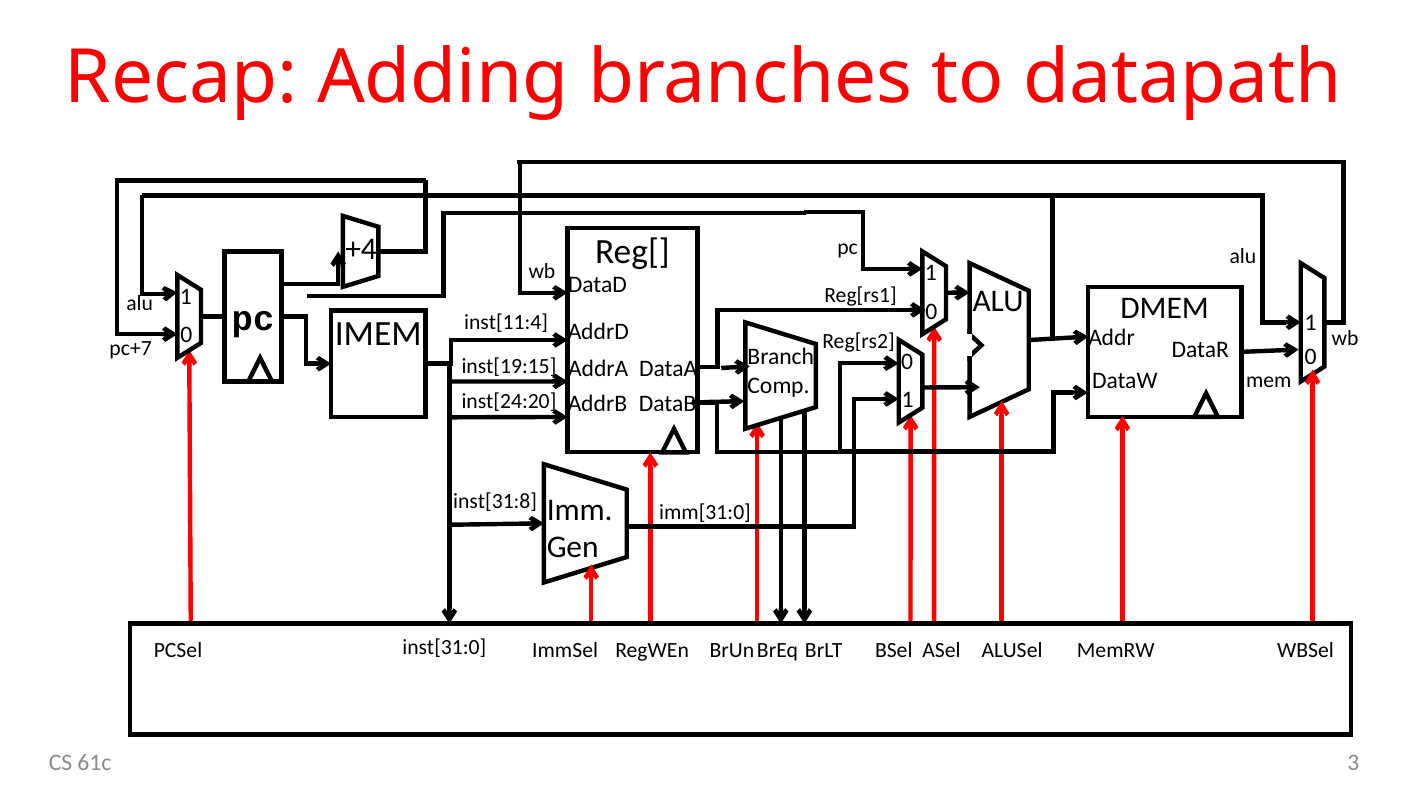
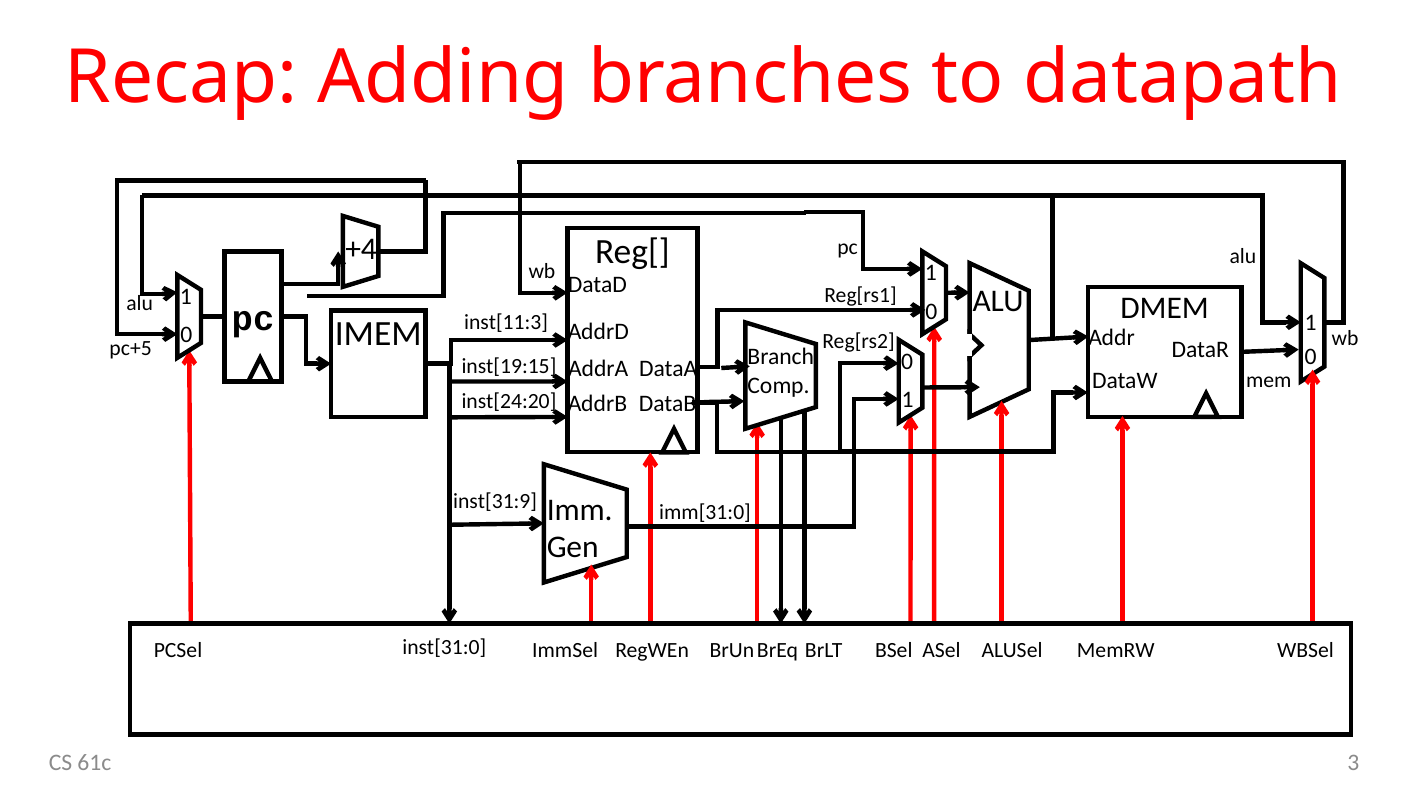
inst[11:4: inst[11:4 -> inst[11:3 (506, 322)
pc+7: pc+7 -> pc+5 (131, 348)
inst[31:8: inst[31:8 -> inst[31:9 (495, 501)
